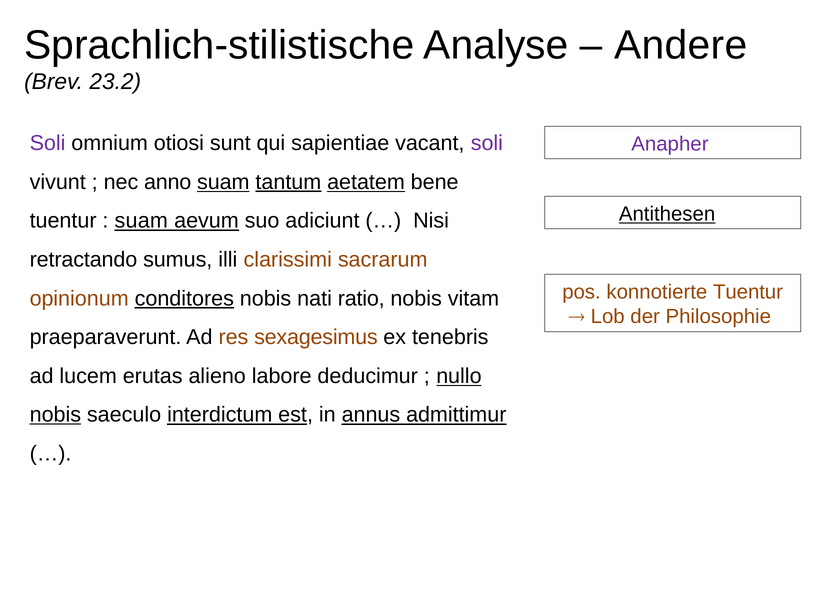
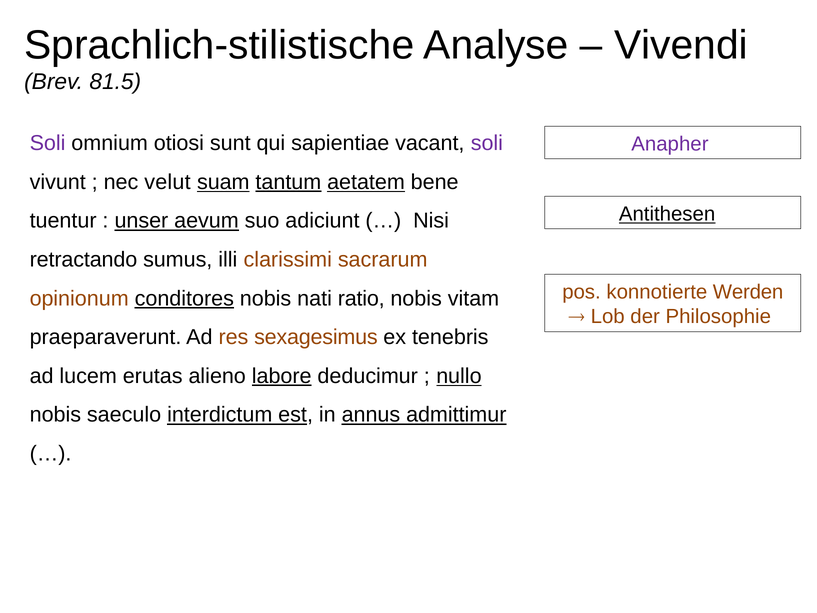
Andere: Andere -> Vivendi (681, 45)
23.2: 23.2 -> 81.5 (115, 82)
anno: anno -> velut (167, 182)
suam: suam -> unser (141, 221)
konnotierte Tuentur: Tuentur -> Werden (748, 292)
labore underline: none -> present (282, 376)
nobis underline: present -> none (55, 415)
